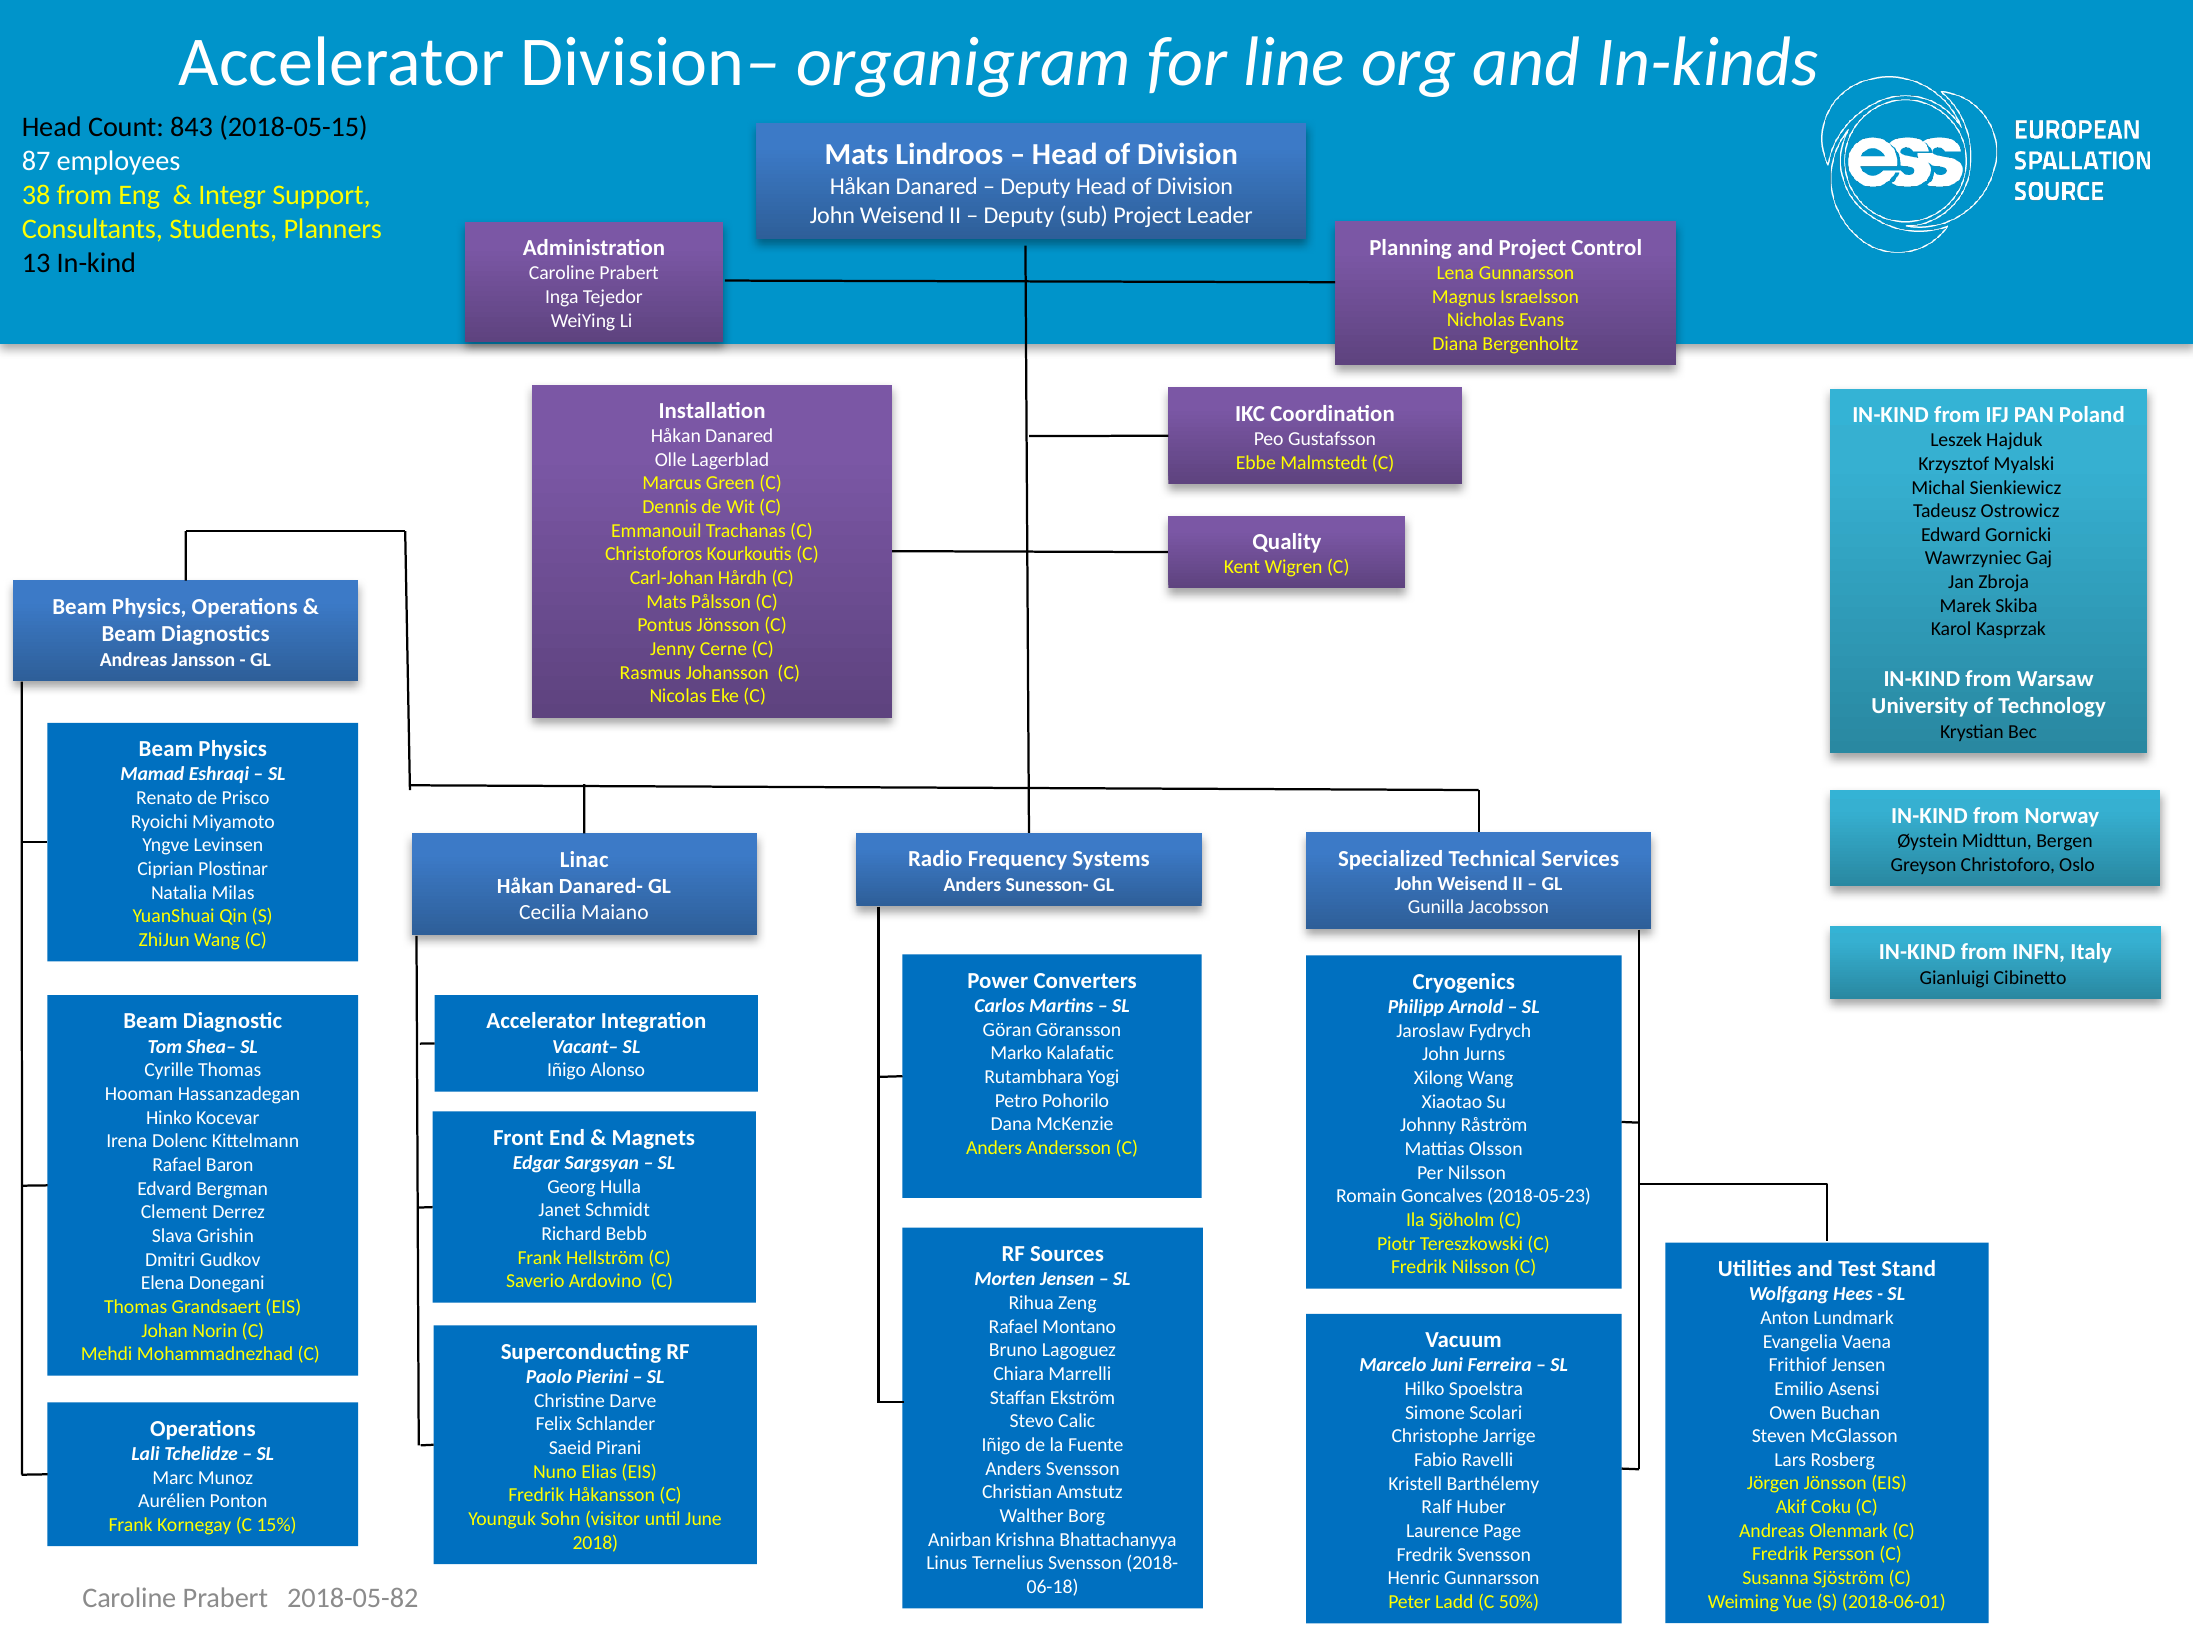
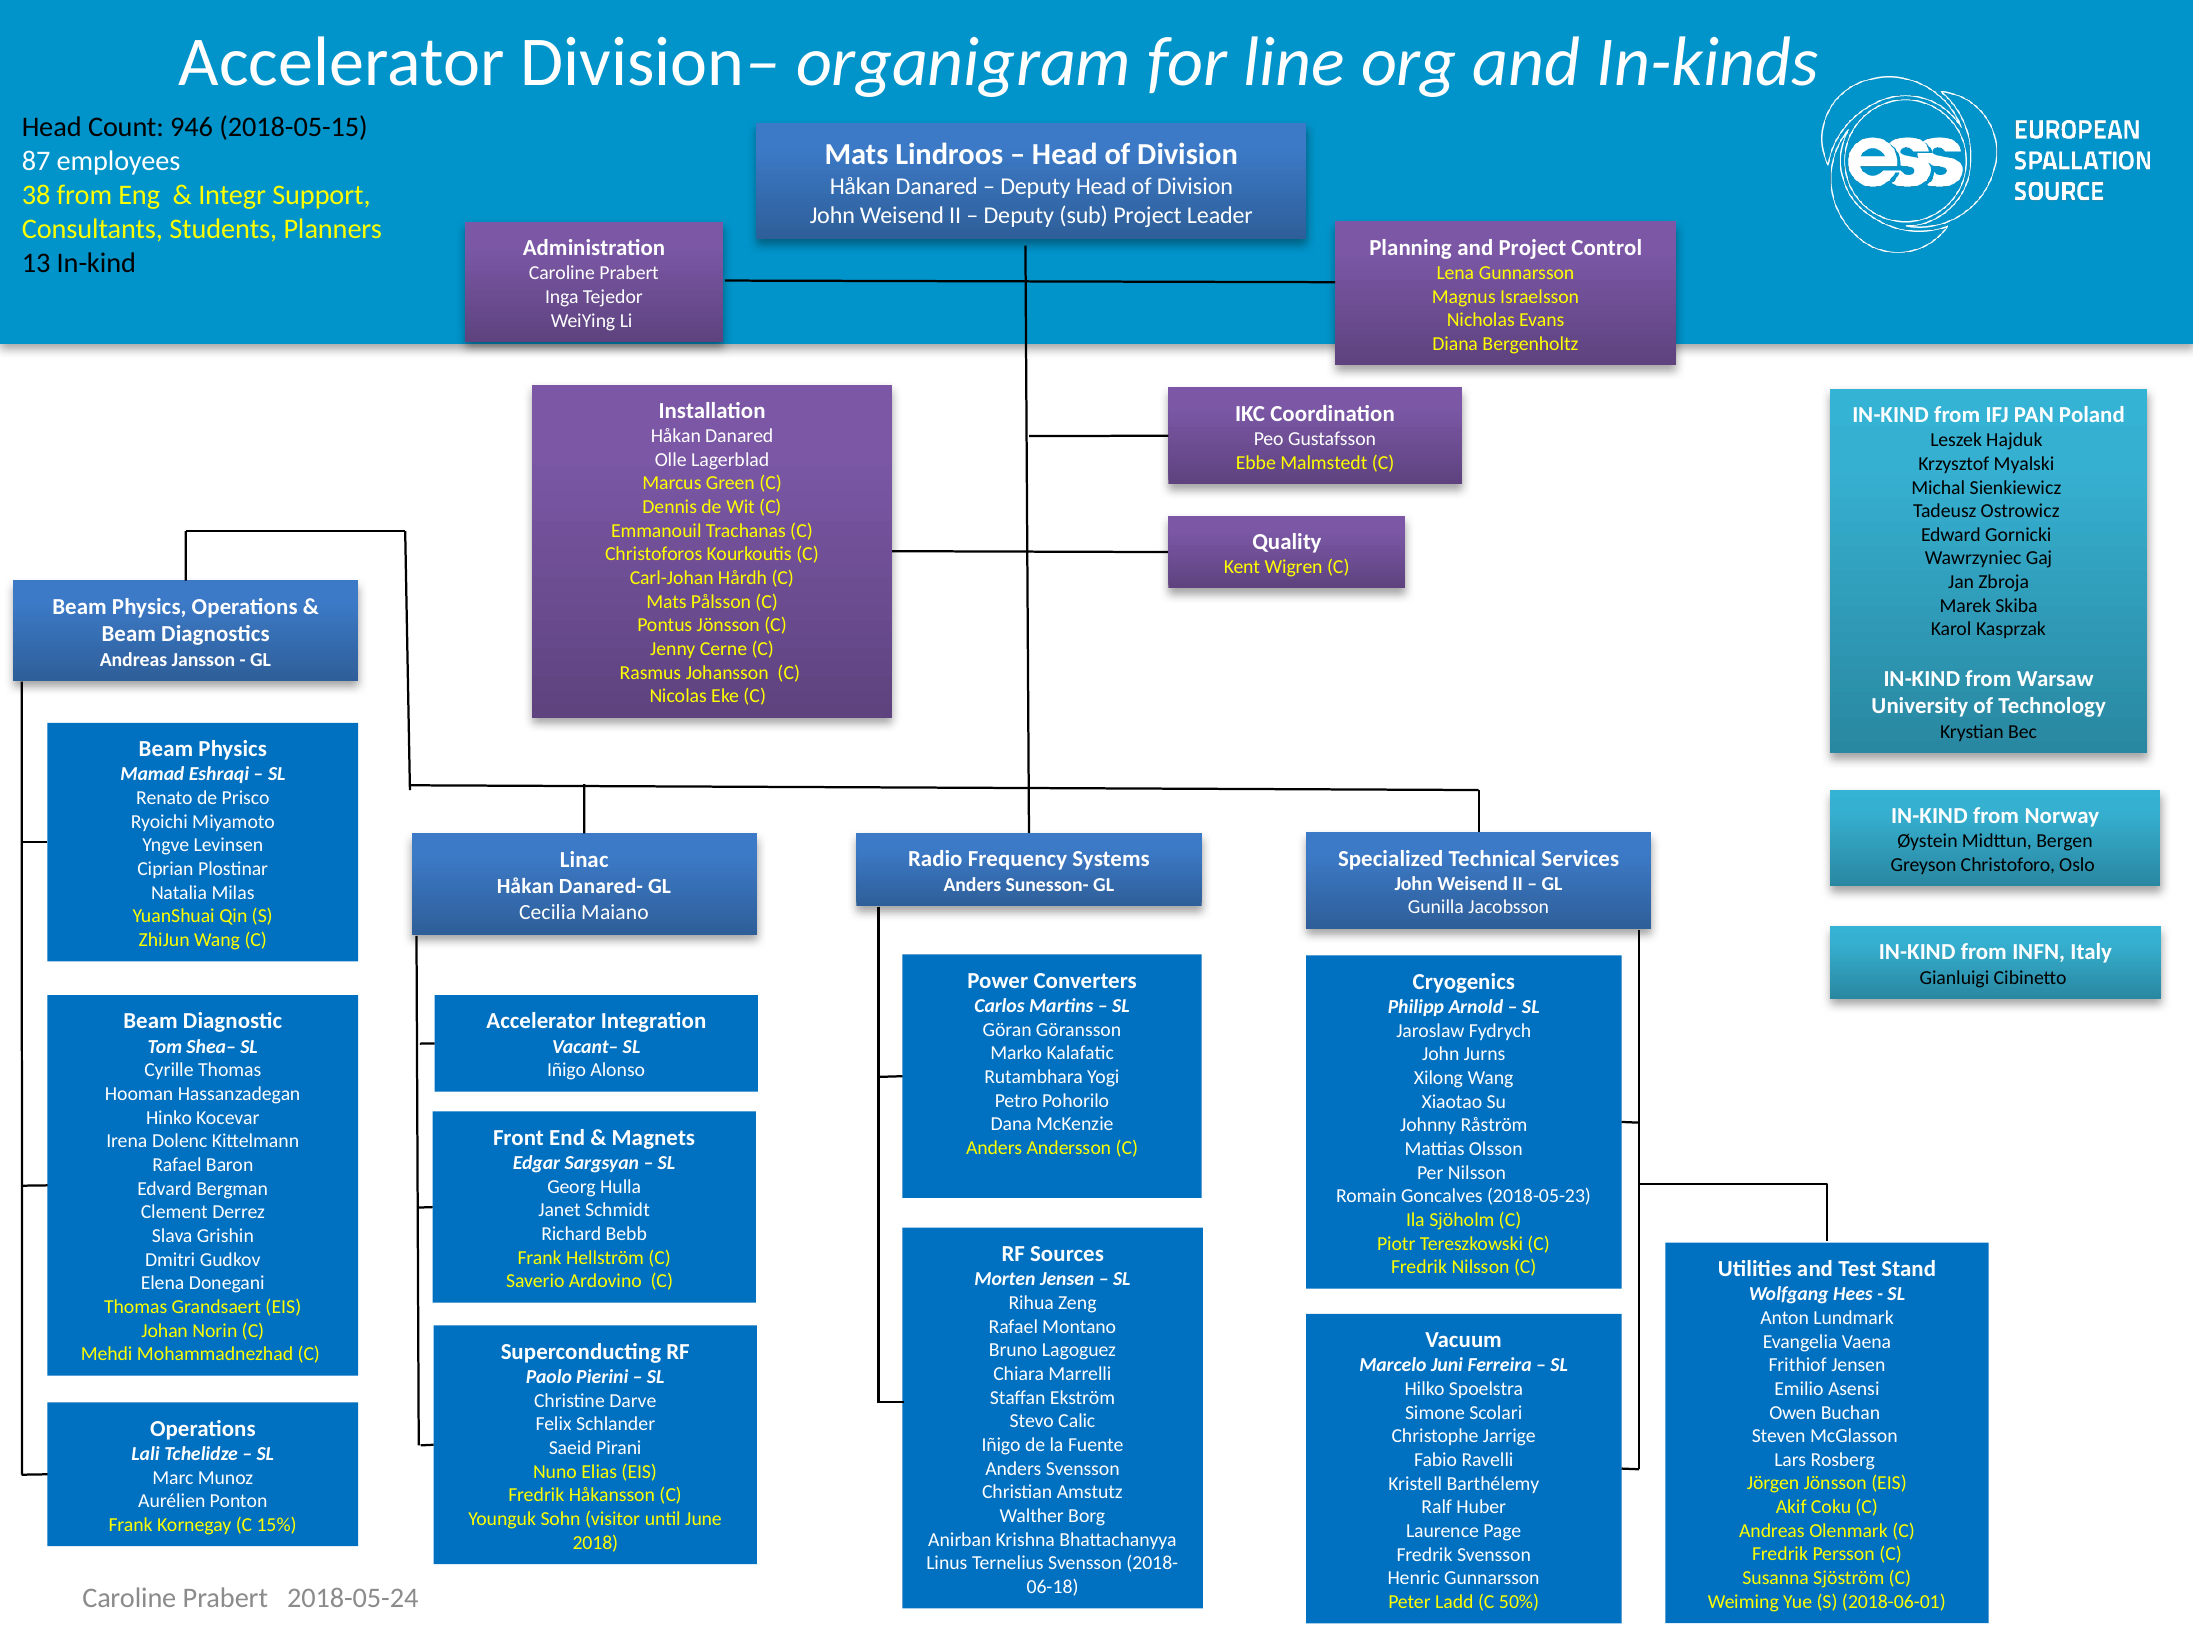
843: 843 -> 946 (192, 127)
2018-05-82: 2018-05-82 -> 2018-05-24 (353, 1598)
